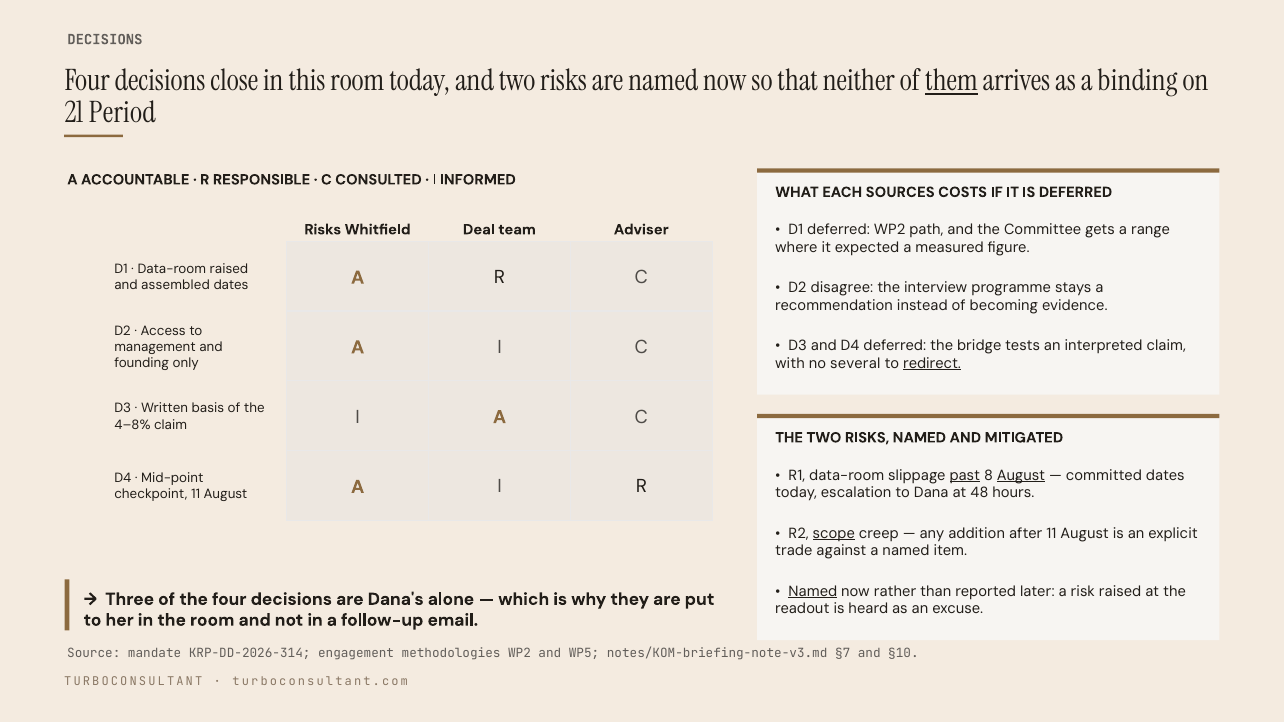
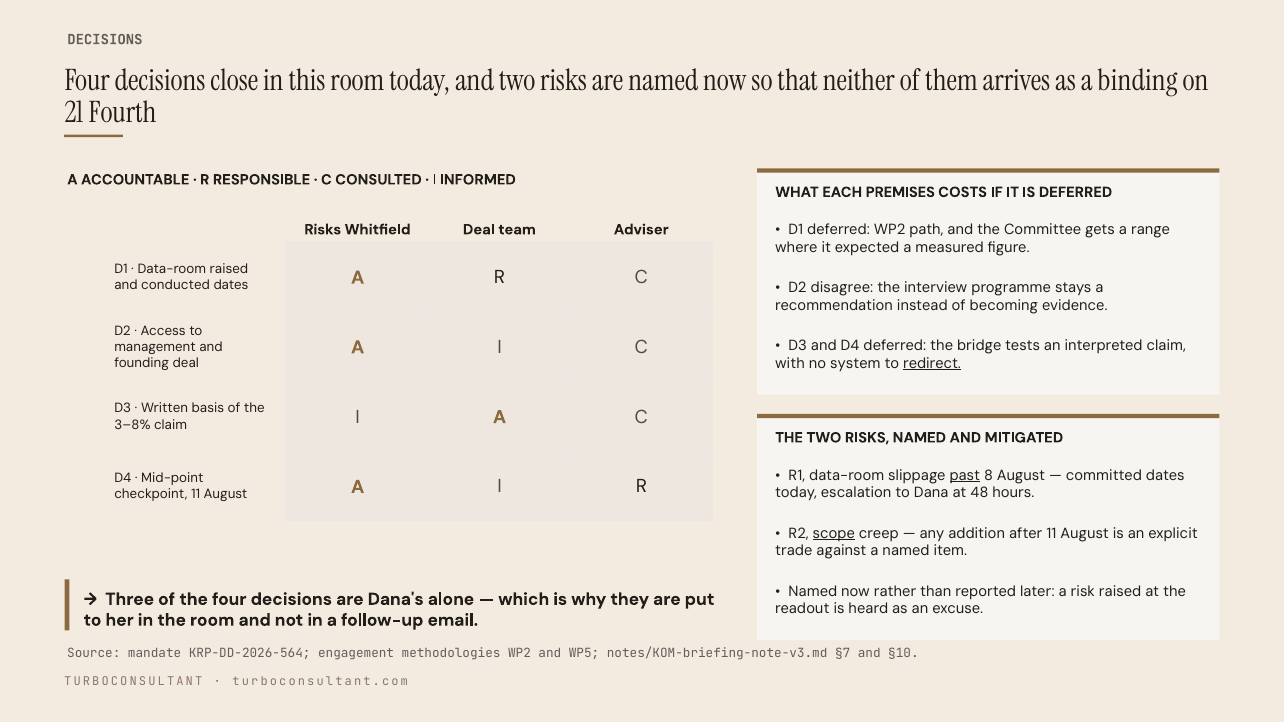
them underline: present -> none (951, 81)
Period: Period -> Fourth (123, 113)
SOURCES: SOURCES -> PREMISES (900, 192)
assembled: assembled -> conducted (176, 285)
founding only: only -> deal (186, 363)
several: several -> system (855, 364)
4–8%: 4–8% -> 3–8% (132, 425)
August underline: present -> none (1021, 475)
Named underline: present -> none (813, 592)
KRP-DD-2026-314: KRP-DD-2026-314 -> KRP-DD-2026-564 (250, 653)
